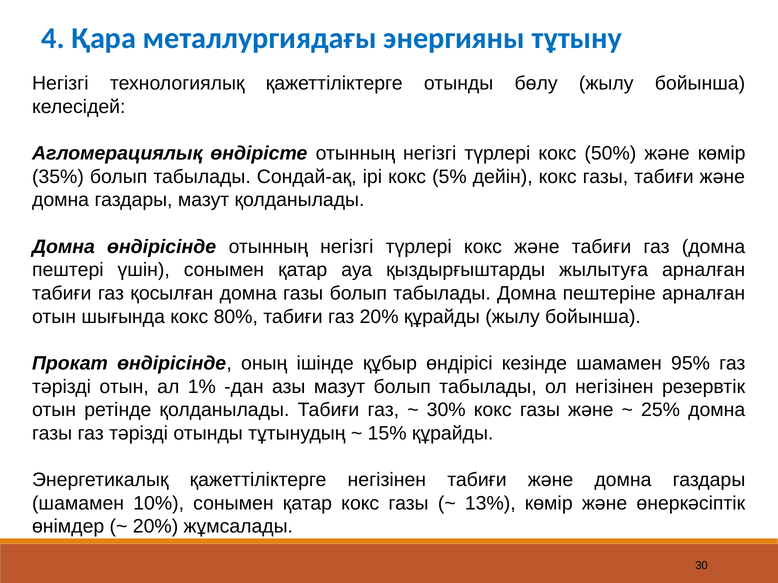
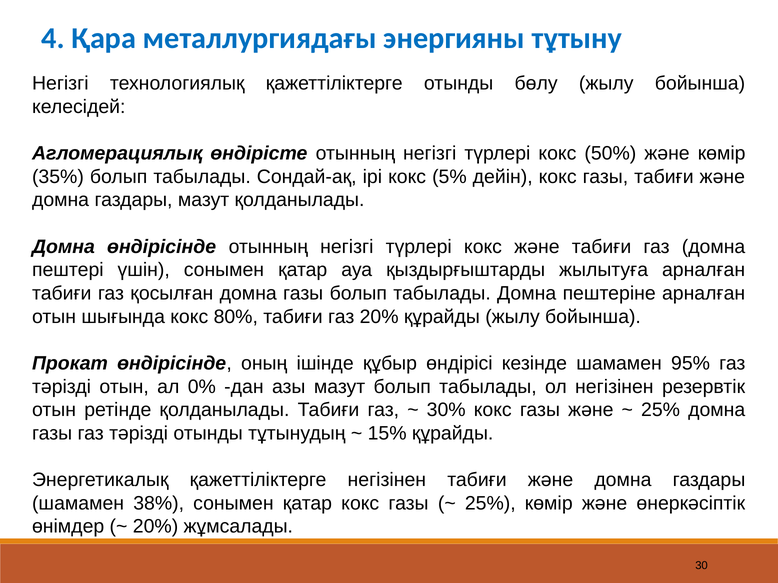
1%: 1% -> 0% (202, 387)
10%: 10% -> 38% (159, 504)
13%: 13% -> 25% (490, 504)
